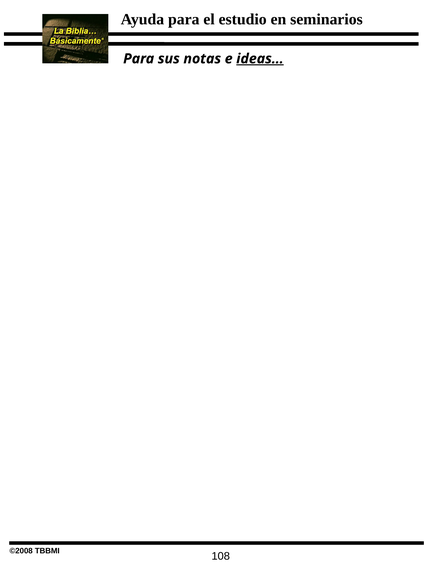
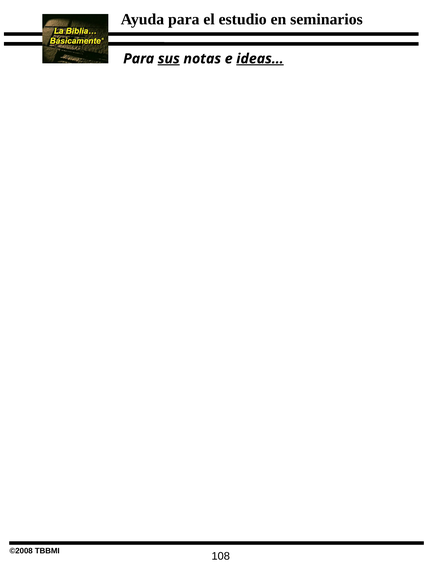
sus underline: none -> present (169, 59)
